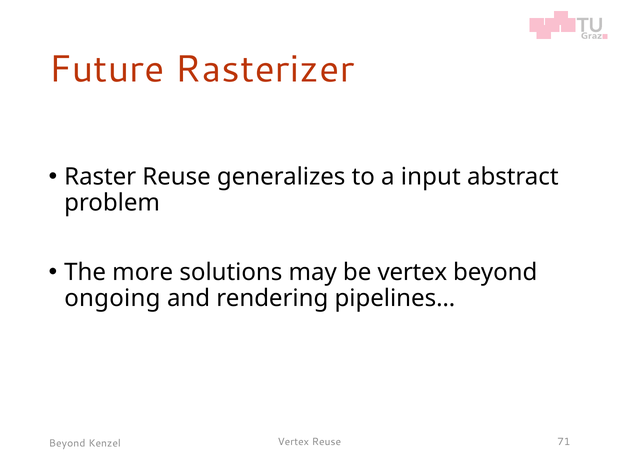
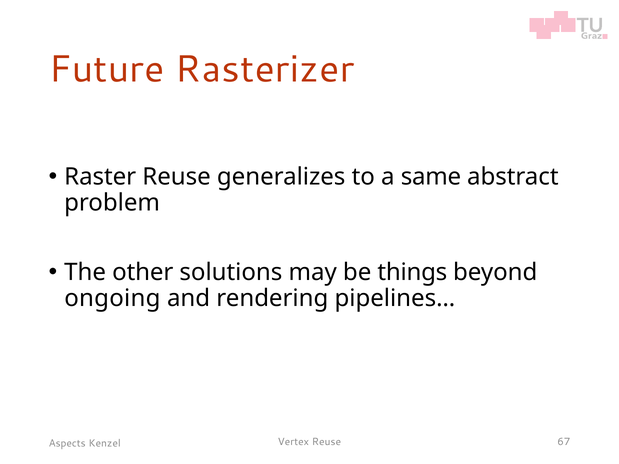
input: input -> same (431, 177)
more: more -> other (143, 272)
be vertex: vertex -> things (412, 272)
71: 71 -> 67 (564, 442)
Beyond: Beyond -> Aspects (67, 443)
